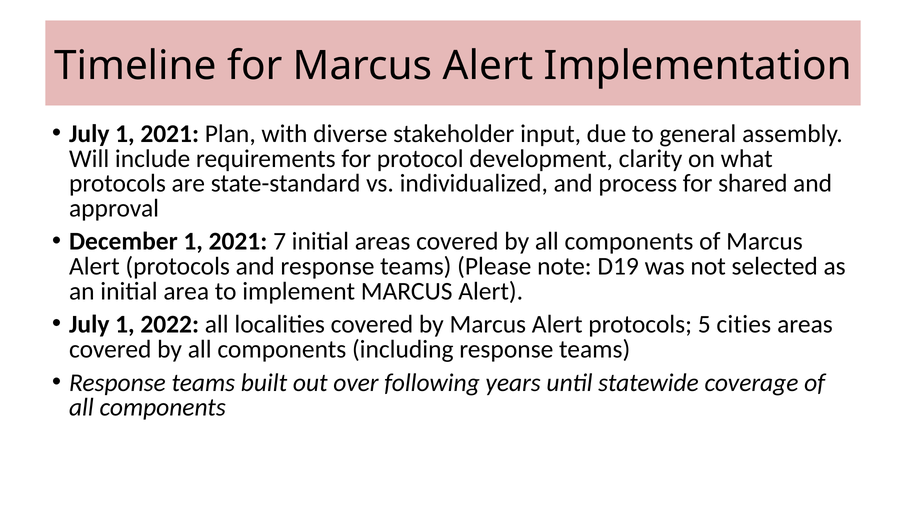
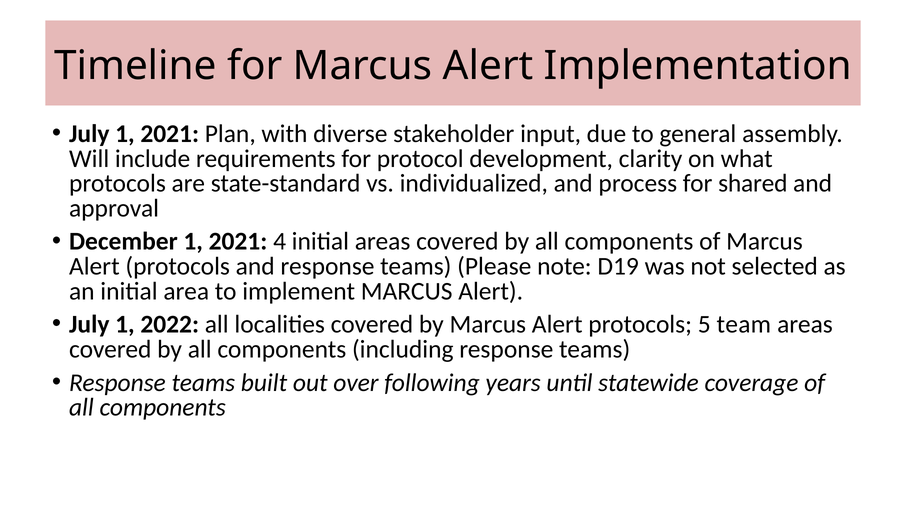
7: 7 -> 4 (280, 241)
cities: cities -> team (744, 324)
